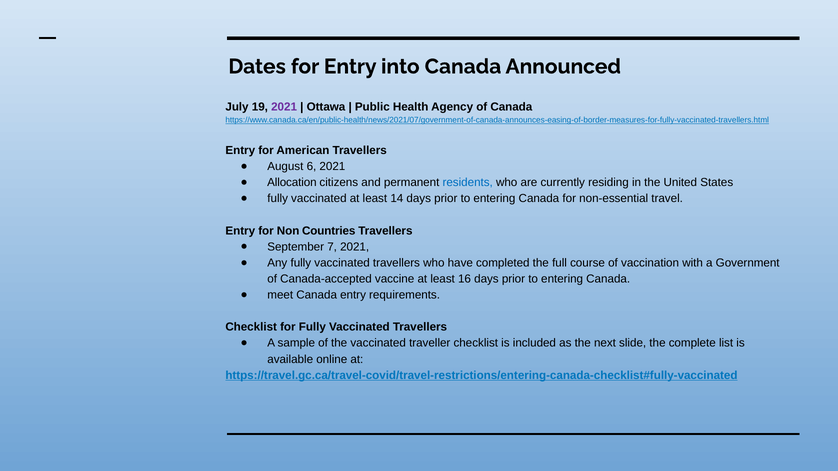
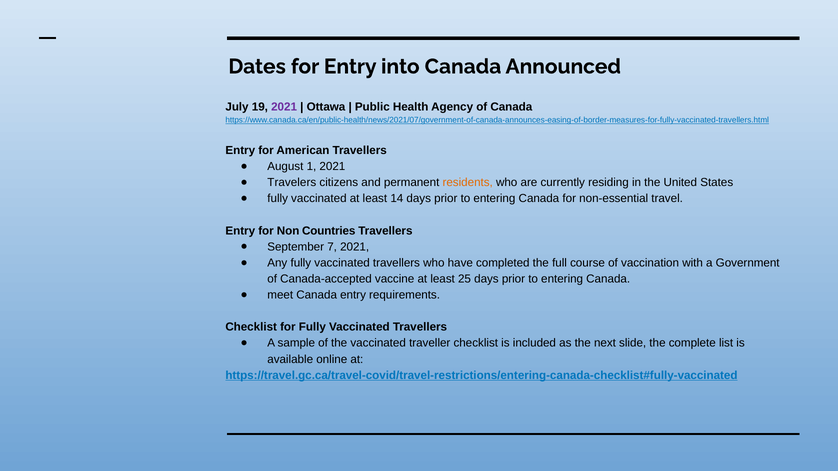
6: 6 -> 1 (311, 167)
Allocation: Allocation -> Travelers (292, 183)
residents colour: blue -> orange (468, 183)
16: 16 -> 25 (465, 279)
